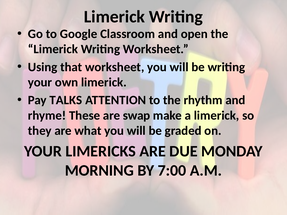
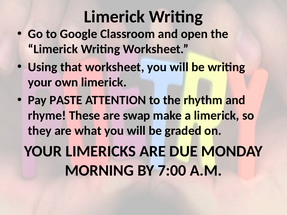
TALKS: TALKS -> PASTE (66, 100)
